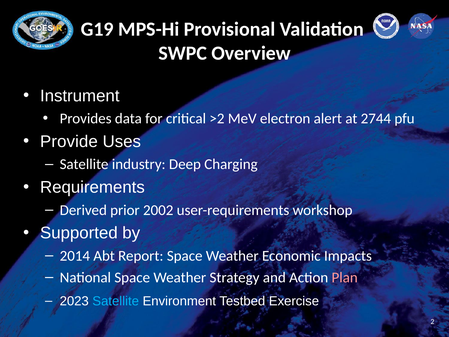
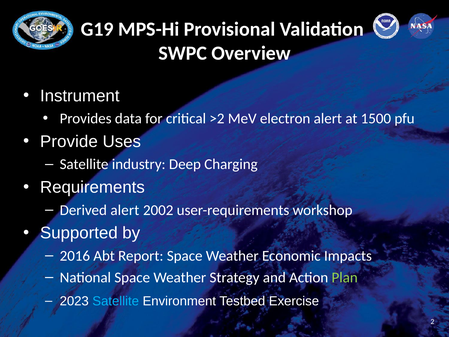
2744: 2744 -> 1500 (376, 119)
Derived prior: prior -> alert (125, 210)
2014: 2014 -> 2016 (75, 256)
Plan colour: pink -> light green (345, 277)
